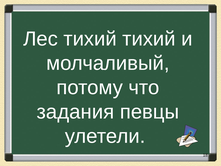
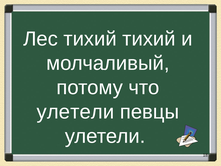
задания: задания -> улетели (75, 112)
